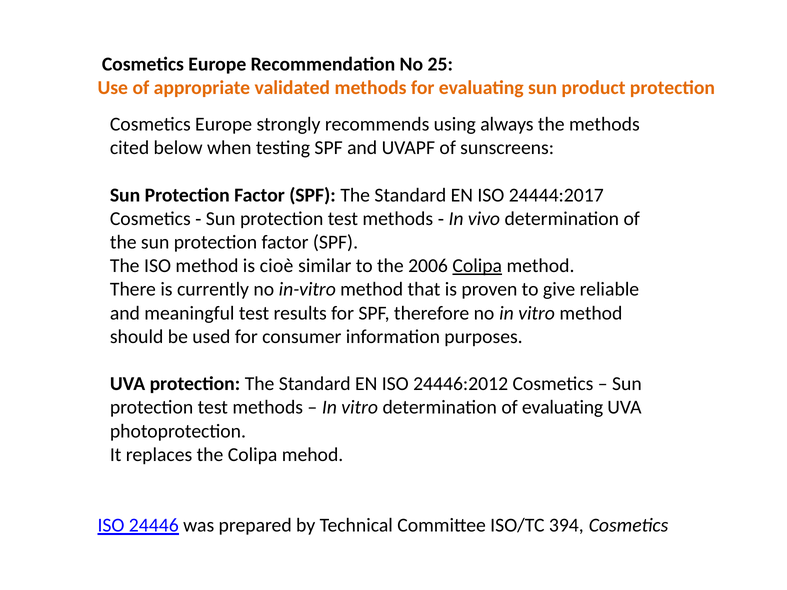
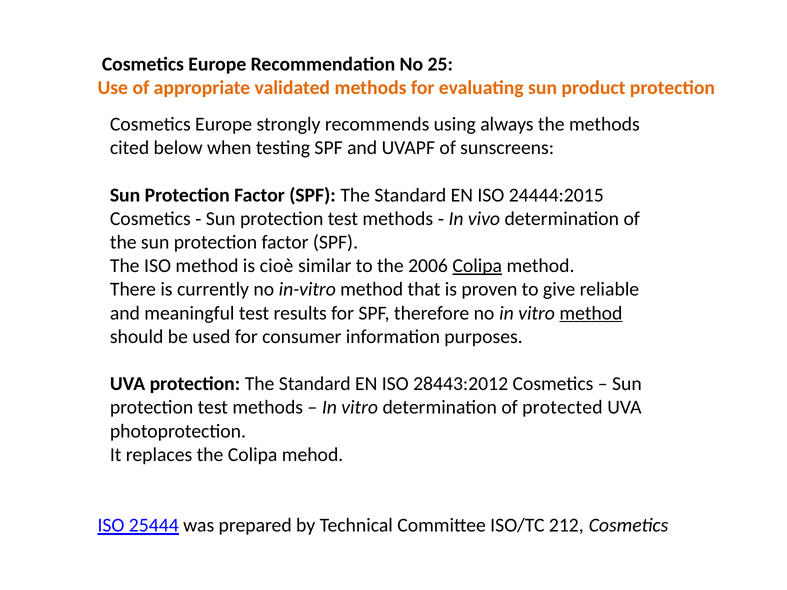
24444:2017: 24444:2017 -> 24444:2015 (556, 195)
method underline: none -> present (591, 313)
24446:2012: 24446:2012 -> 28443:2012 (461, 384)
of evaluating: evaluating -> protected (562, 408)
24446: 24446 -> 25444 (154, 526)
394: 394 -> 212 (566, 526)
